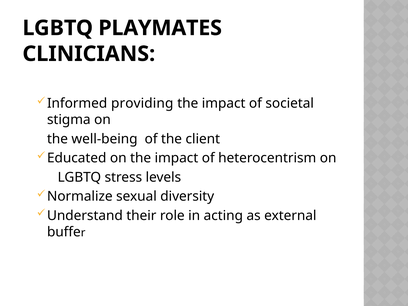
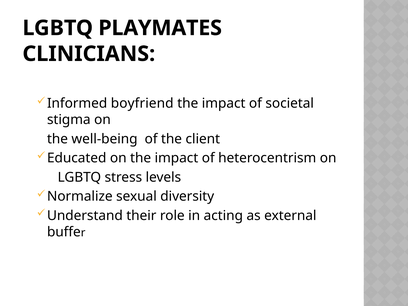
providing: providing -> boyfriend (142, 104)
